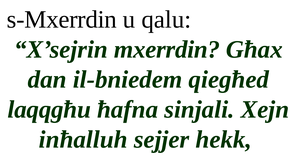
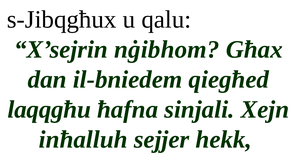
s-Mxerrdin: s-Mxerrdin -> s-Jibqgħux (62, 19)
mxerrdin: mxerrdin -> nġibhom (167, 49)
